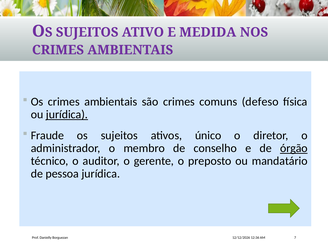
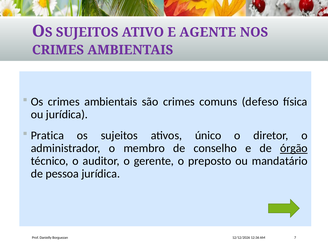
MEDIDA: MEDIDA -> AGENTE (208, 32)
jurídica underline: present -> none (67, 114)
Fraude: Fraude -> Pratica (47, 135)
